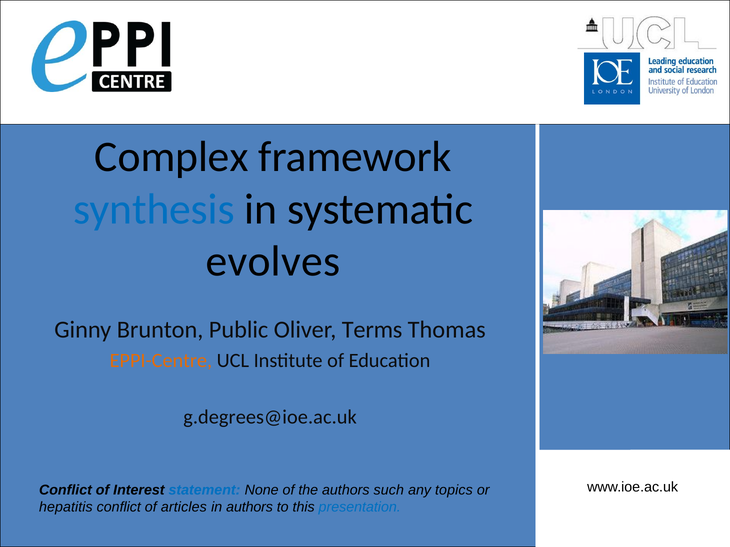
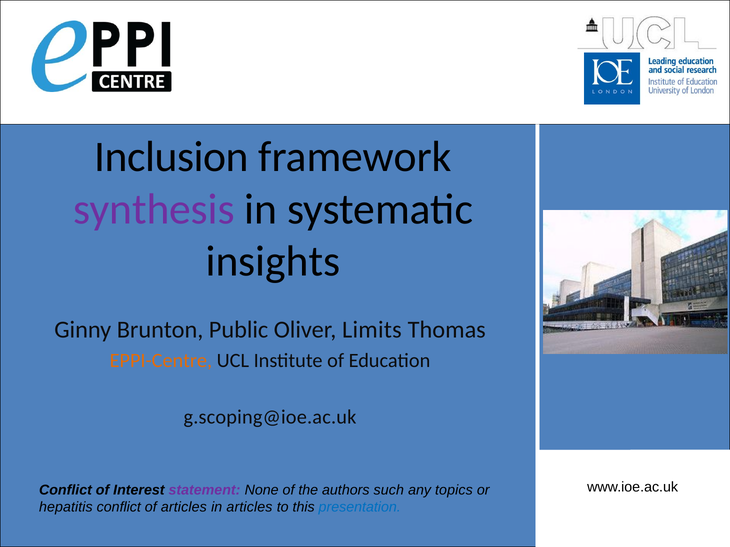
Complex: Complex -> Inclusion (172, 157)
synthesis colour: blue -> purple (154, 209)
evolves: evolves -> insights (273, 262)
Terms: Terms -> Limits (372, 330)
g.degrees@ioe.ac.uk: g.degrees@ioe.ac.uk -> g.scoping@ioe.ac.uk (270, 418)
statement colour: blue -> purple (204, 491)
in authors: authors -> articles (249, 508)
